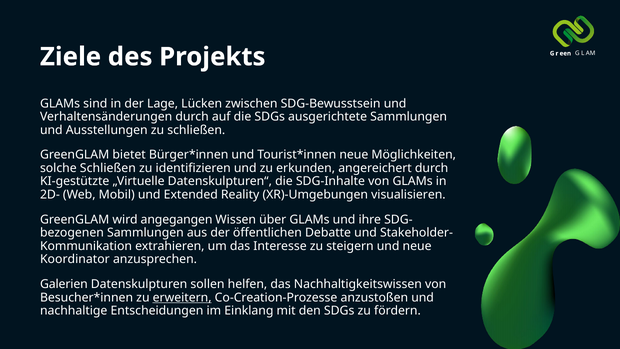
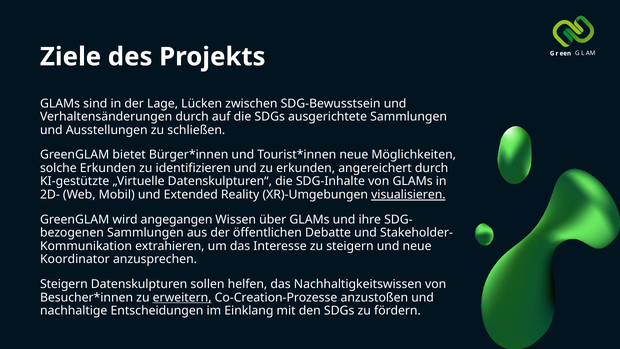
solche Schließen: Schließen -> Erkunden (108, 168)
visualisieren underline: none -> present (408, 195)
Galerien: Galerien -> Steigern (64, 284)
